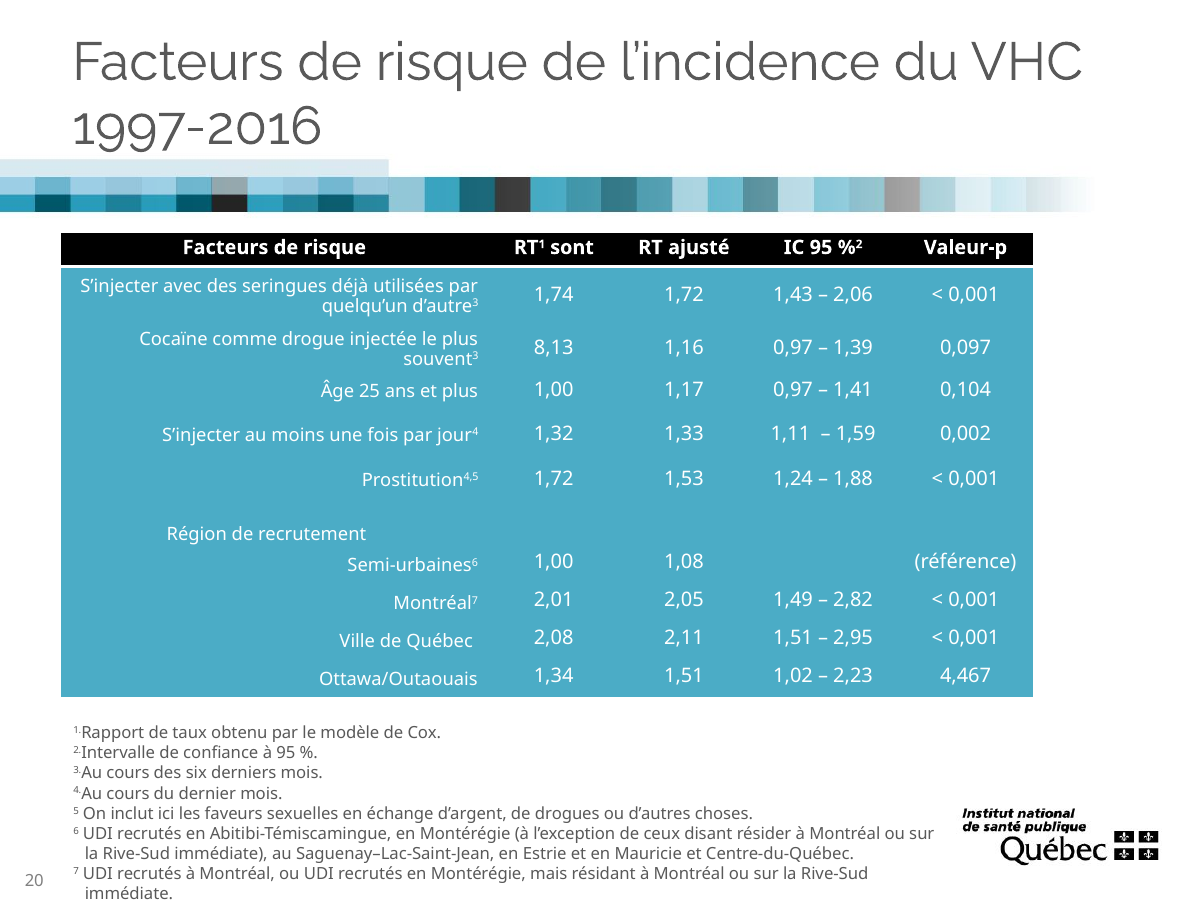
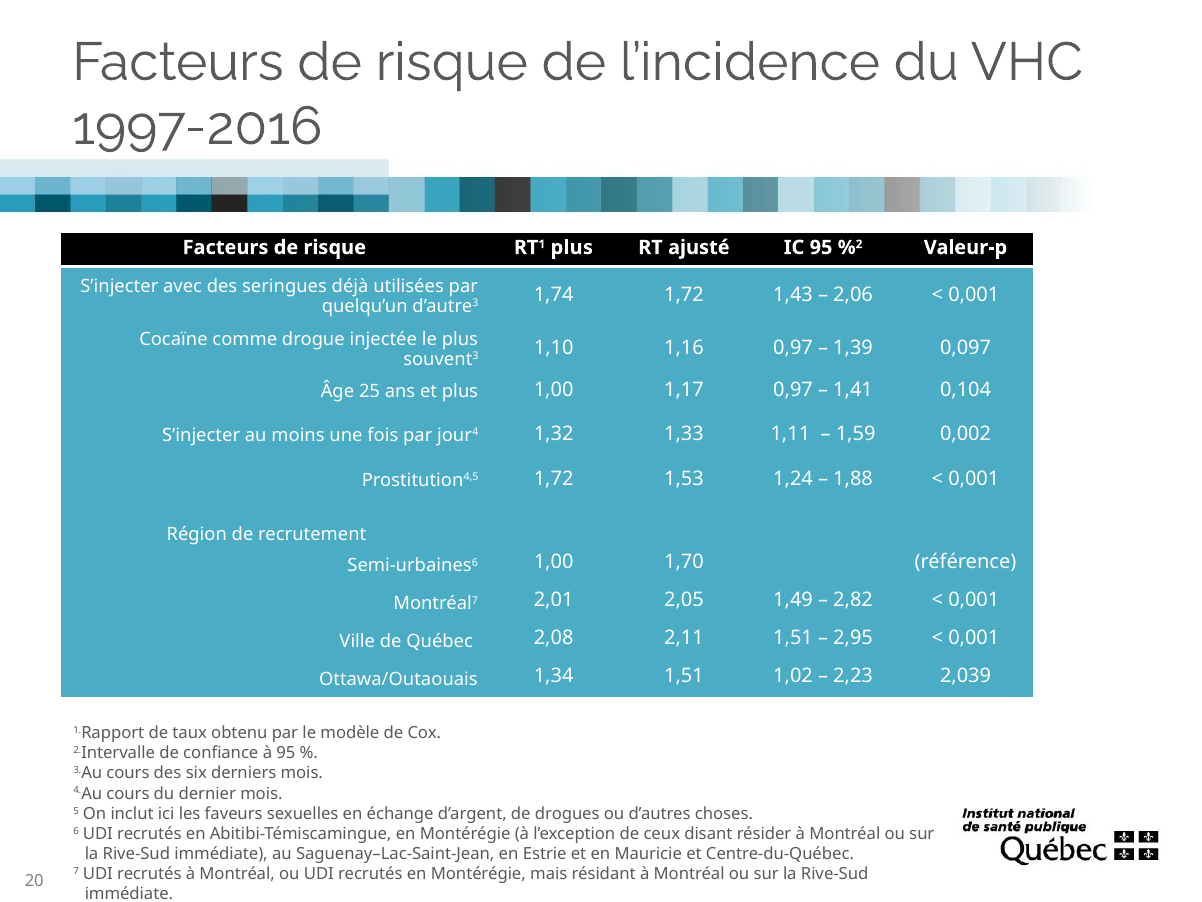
RT1 sont: sont -> plus (572, 247)
8,13: 8,13 -> 1,10 (554, 348)
1,08: 1,08 -> 1,70 (684, 562)
4,467: 4,467 -> 2,039 (966, 675)
